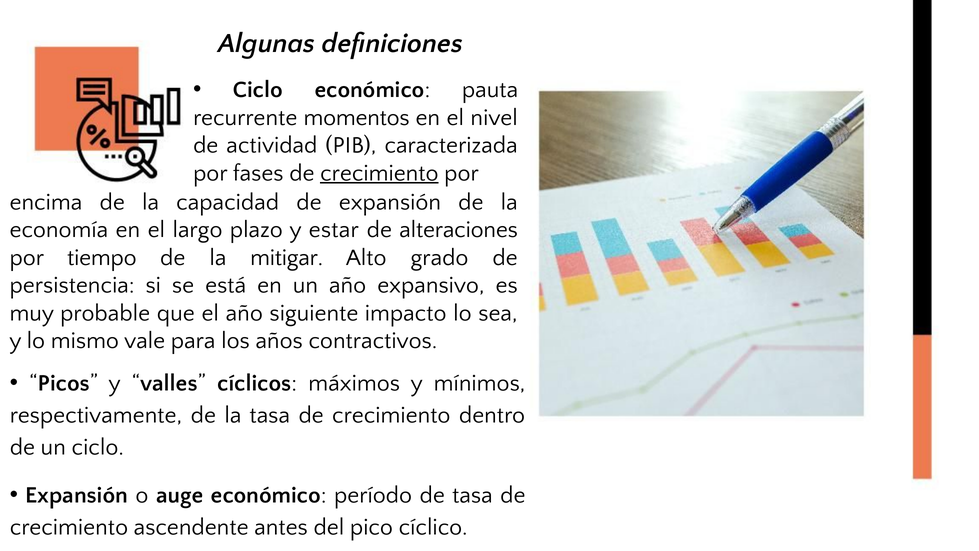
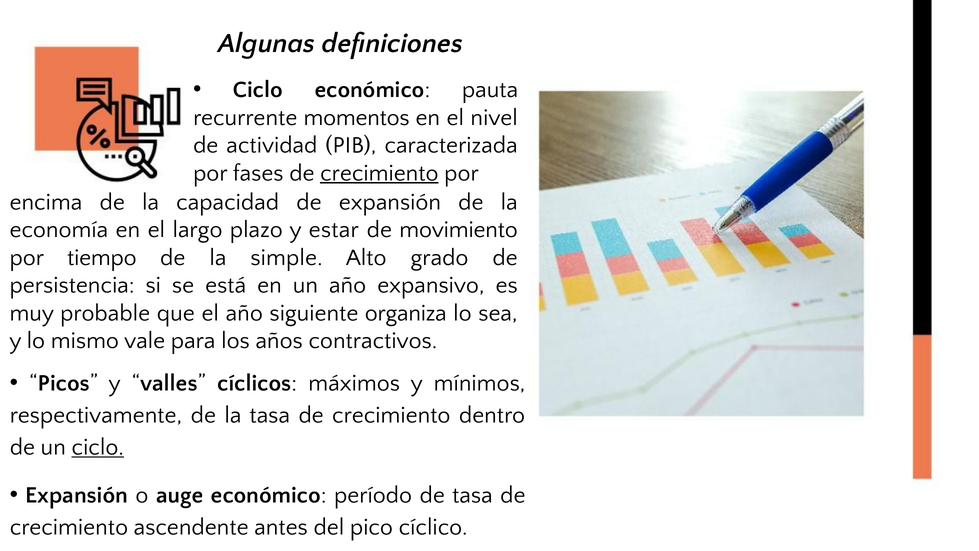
alteraciones: alteraciones -> movimiento (459, 230)
mitigar: mitigar -> simple (287, 257)
impacto: impacto -> organiza (406, 313)
ciclo underline: none -> present (98, 447)
